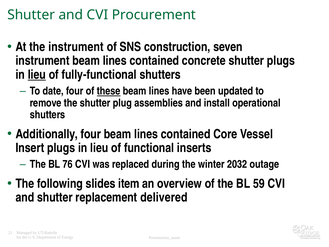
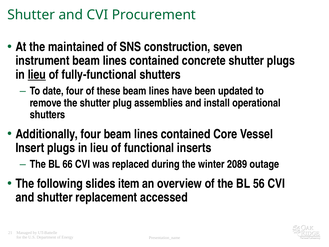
the instrument: instrument -> maintained (76, 47)
these underline: present -> none (109, 91)
76: 76 -> 66 (68, 164)
2032: 2032 -> 2089 (237, 164)
59: 59 -> 56 (259, 183)
delivered: delivered -> accessed (164, 197)
